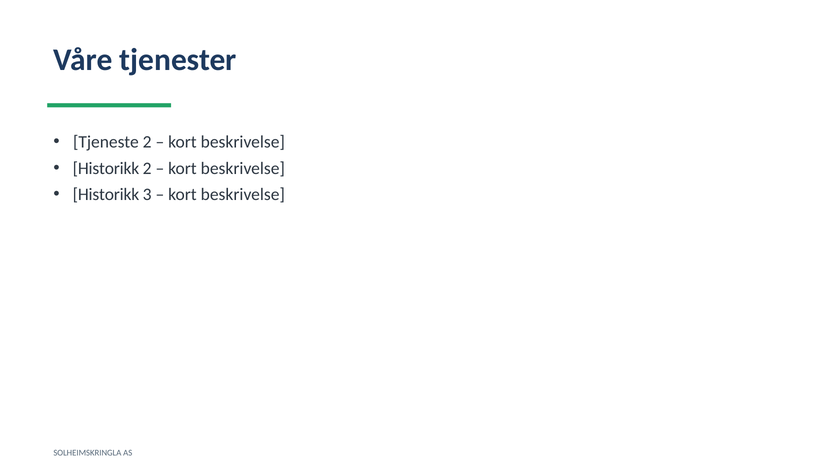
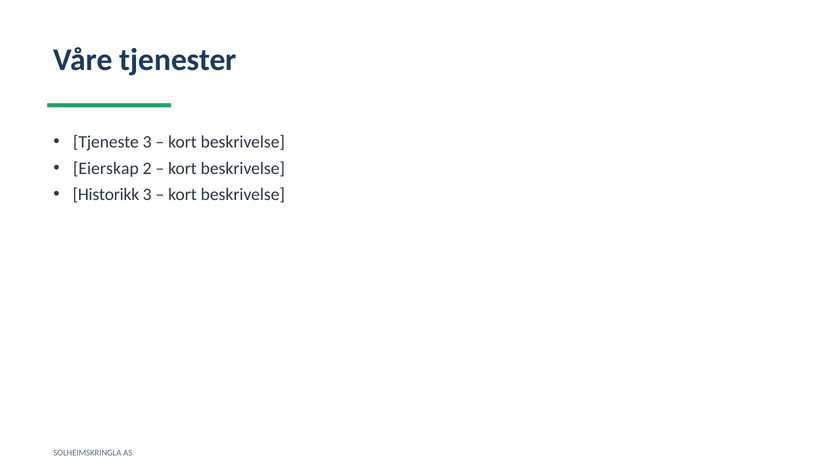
Tjeneste 2: 2 -> 3 (147, 142)
Historikk: Historikk -> Eierskap (106, 168)
